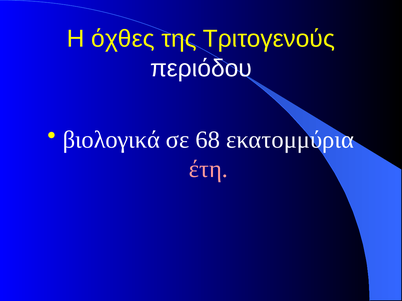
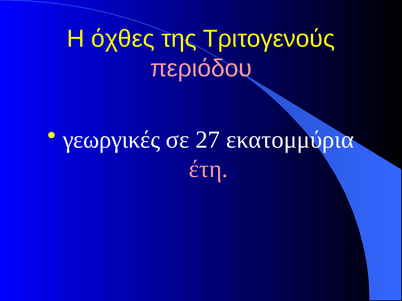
περιόδου colour: white -> pink (201, 68)
βιολογικά: βιολογικά -> γεωργικές (111, 140)
68: 68 -> 27 (208, 140)
